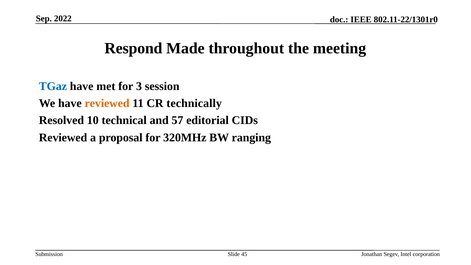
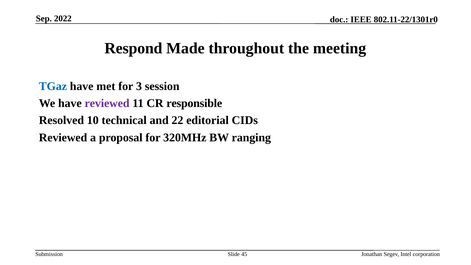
reviewed colour: orange -> purple (107, 103)
technically: technically -> responsible (194, 103)
57: 57 -> 22 (177, 120)
